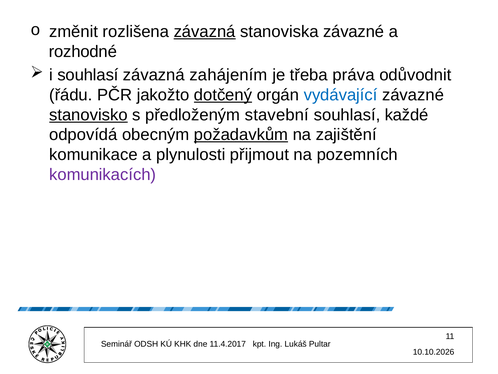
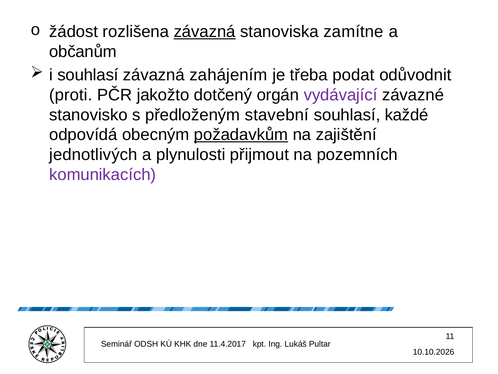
změnit: změnit -> žádost (74, 32)
stanoviska závazné: závazné -> zamítne (353, 32)
rozhodné: rozhodné -> občanům (83, 52)
práva: práva -> podat (353, 75)
řádu: řádu -> proti (71, 95)
dotčený underline: present -> none (223, 95)
vydávající colour: blue -> purple (341, 95)
stanovisko underline: present -> none (88, 115)
komunikace: komunikace -> jednotlivých (93, 155)
